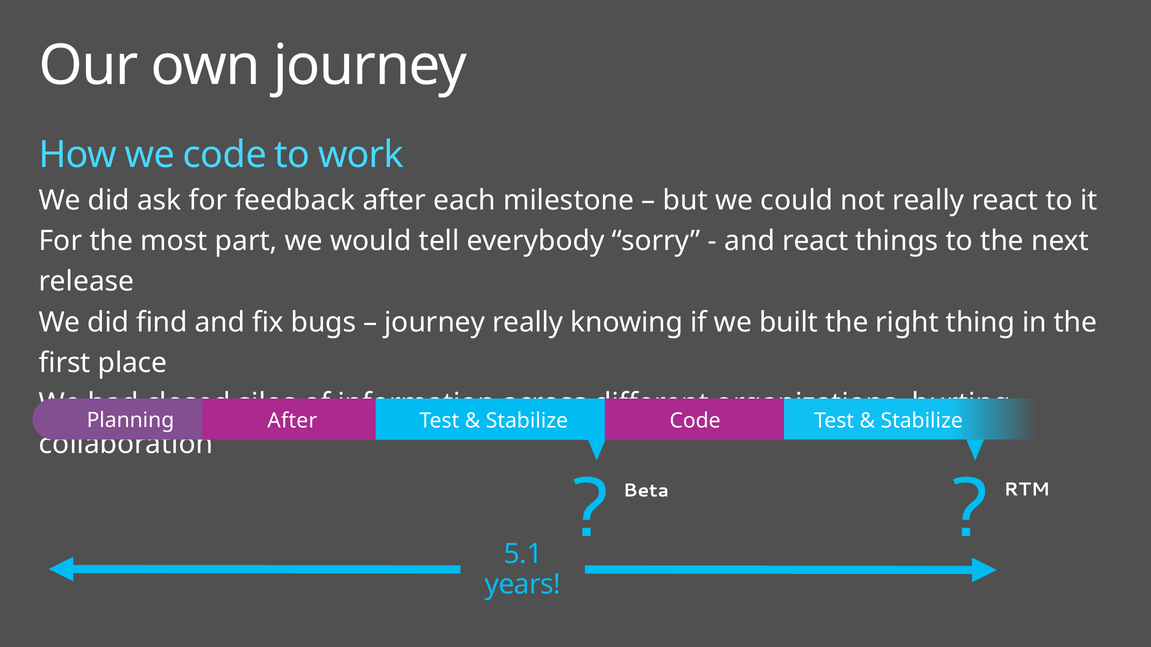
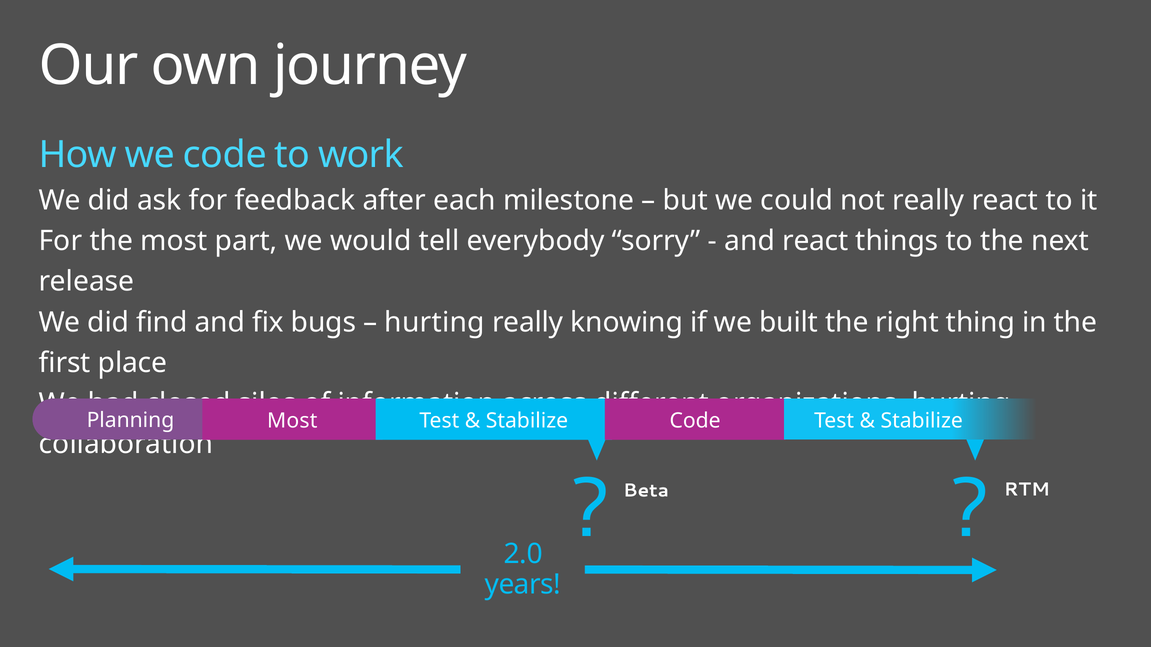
journey: journey -> hurting (435, 322)
Planning After: After -> Most (292, 421)
5.1: 5.1 -> 2.0 (523, 554)
